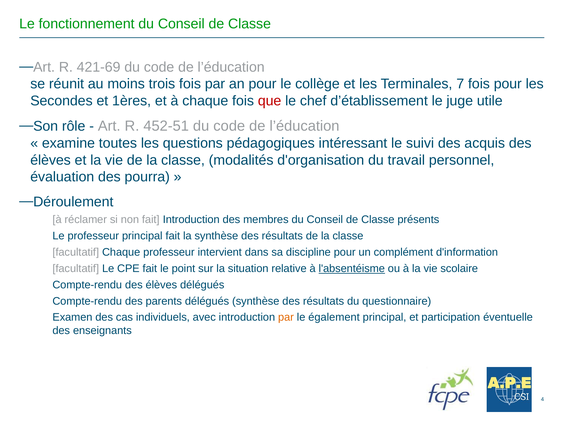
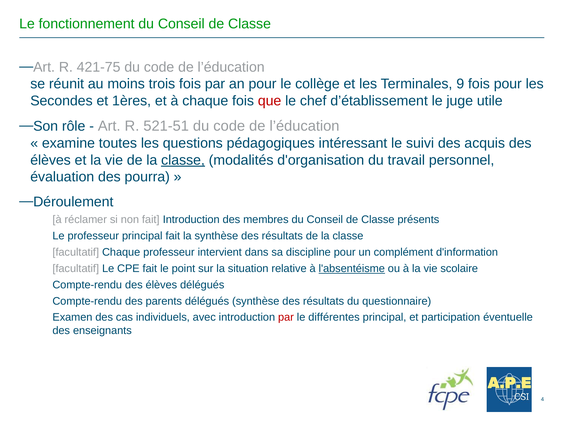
421-69: 421-69 -> 421-75 (99, 67)
7: 7 -> 9 (460, 84)
452-51: 452-51 -> 521-51 (166, 126)
classe underline: none -> present (183, 160)
par colour: orange -> red (286, 317)
également: également -> différentes (334, 317)
